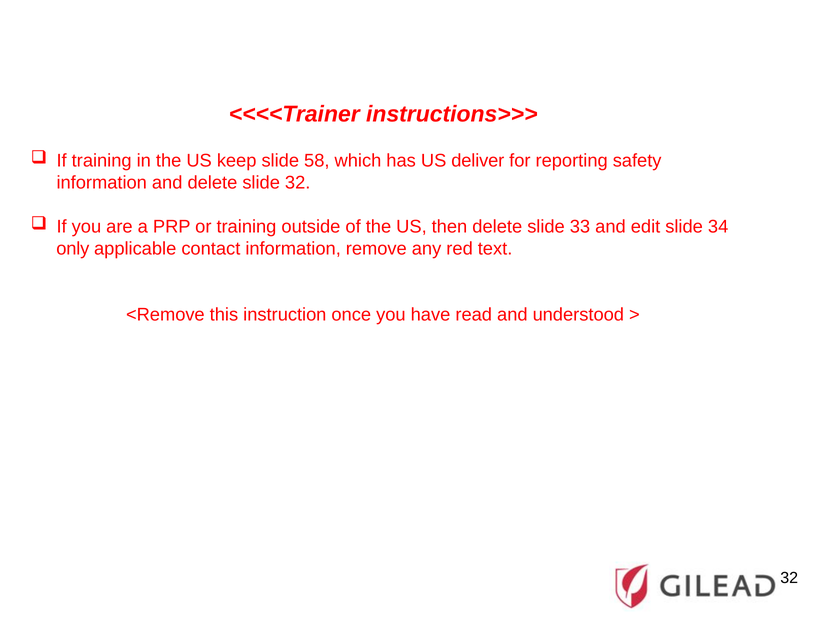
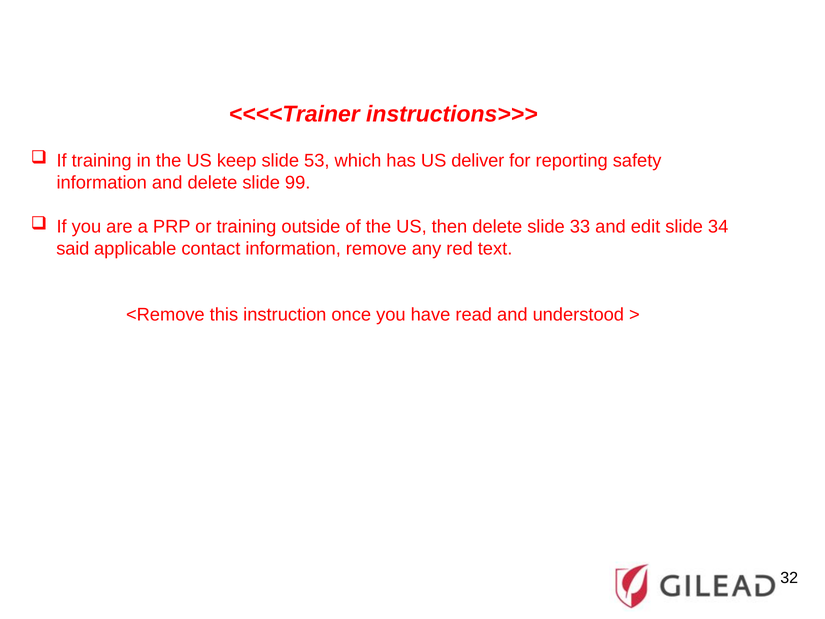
58: 58 -> 53 (317, 161)
slide 32: 32 -> 99 (298, 183)
only: only -> said (73, 249)
